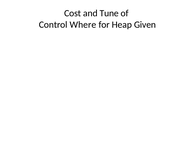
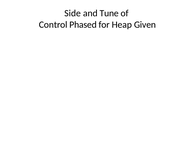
Cost: Cost -> Side (73, 13)
Where: Where -> Phased (83, 25)
